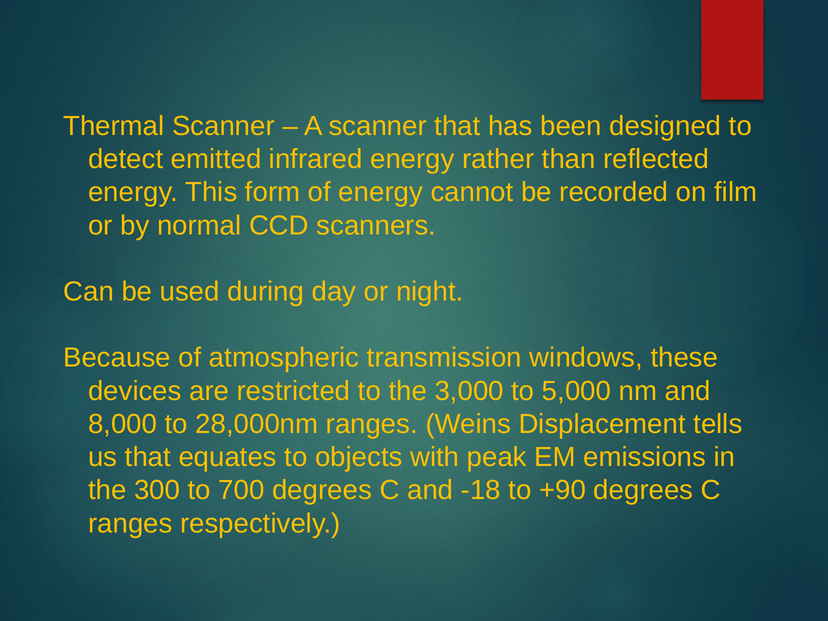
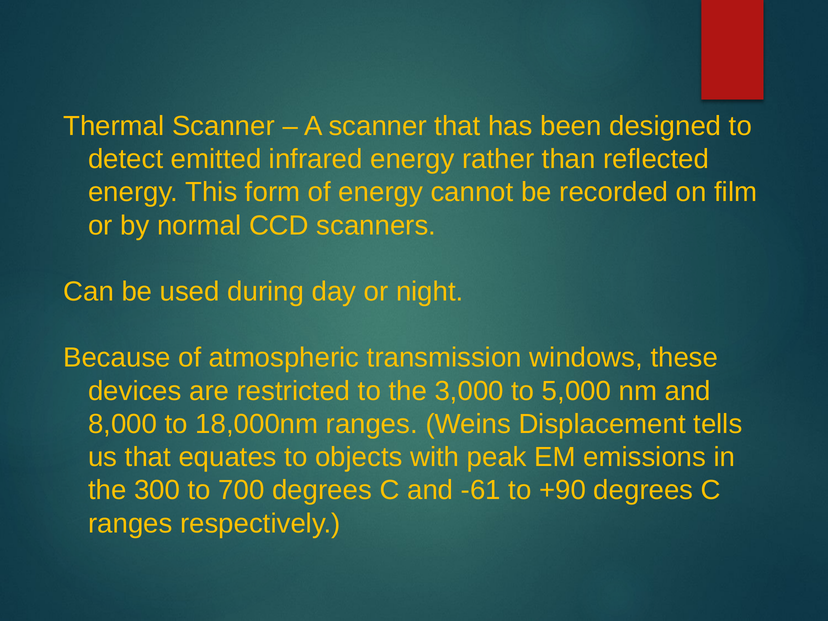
28,000nm: 28,000nm -> 18,000nm (257, 424)
-18: -18 -> -61 (481, 490)
